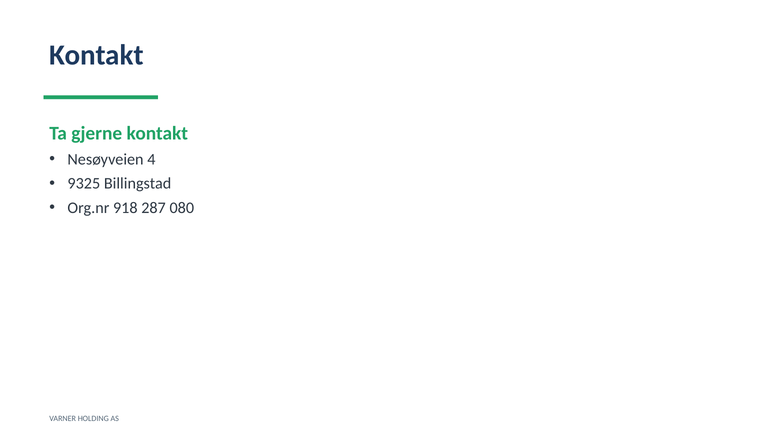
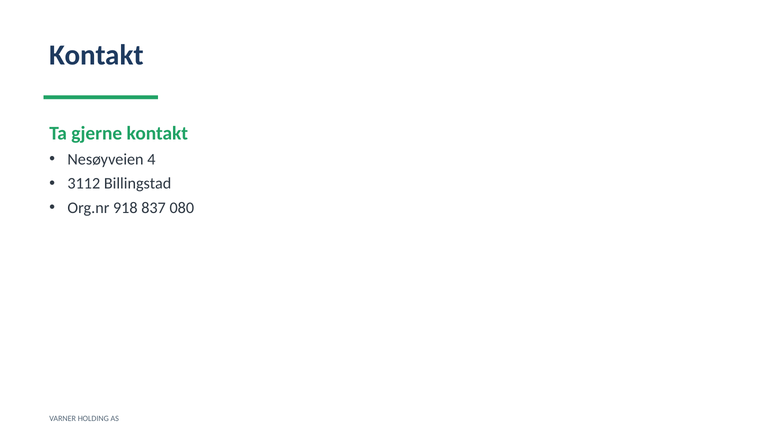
9325: 9325 -> 3112 (84, 184)
287: 287 -> 837 (154, 208)
